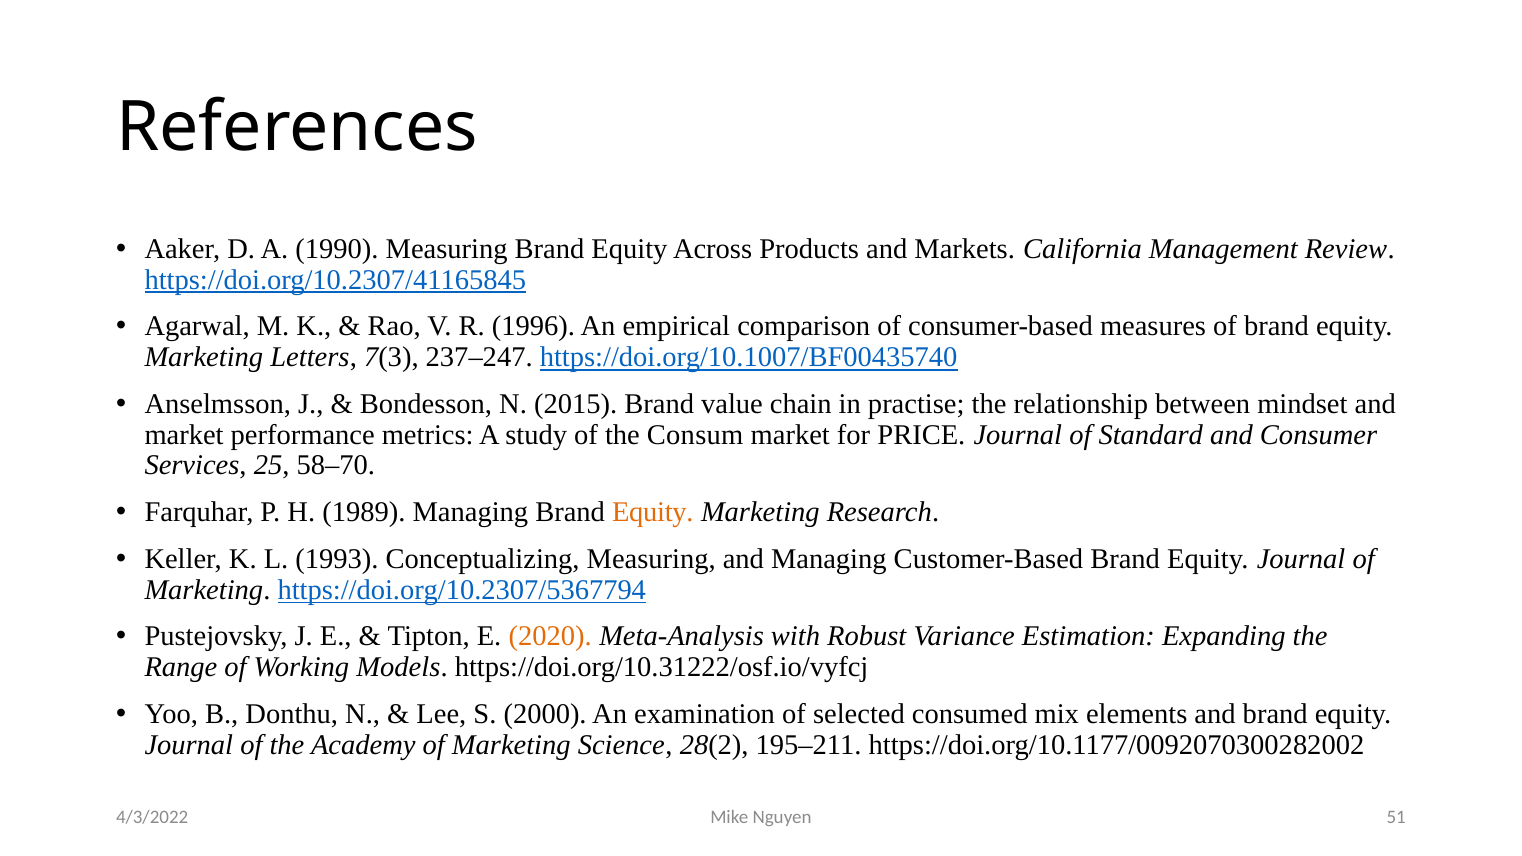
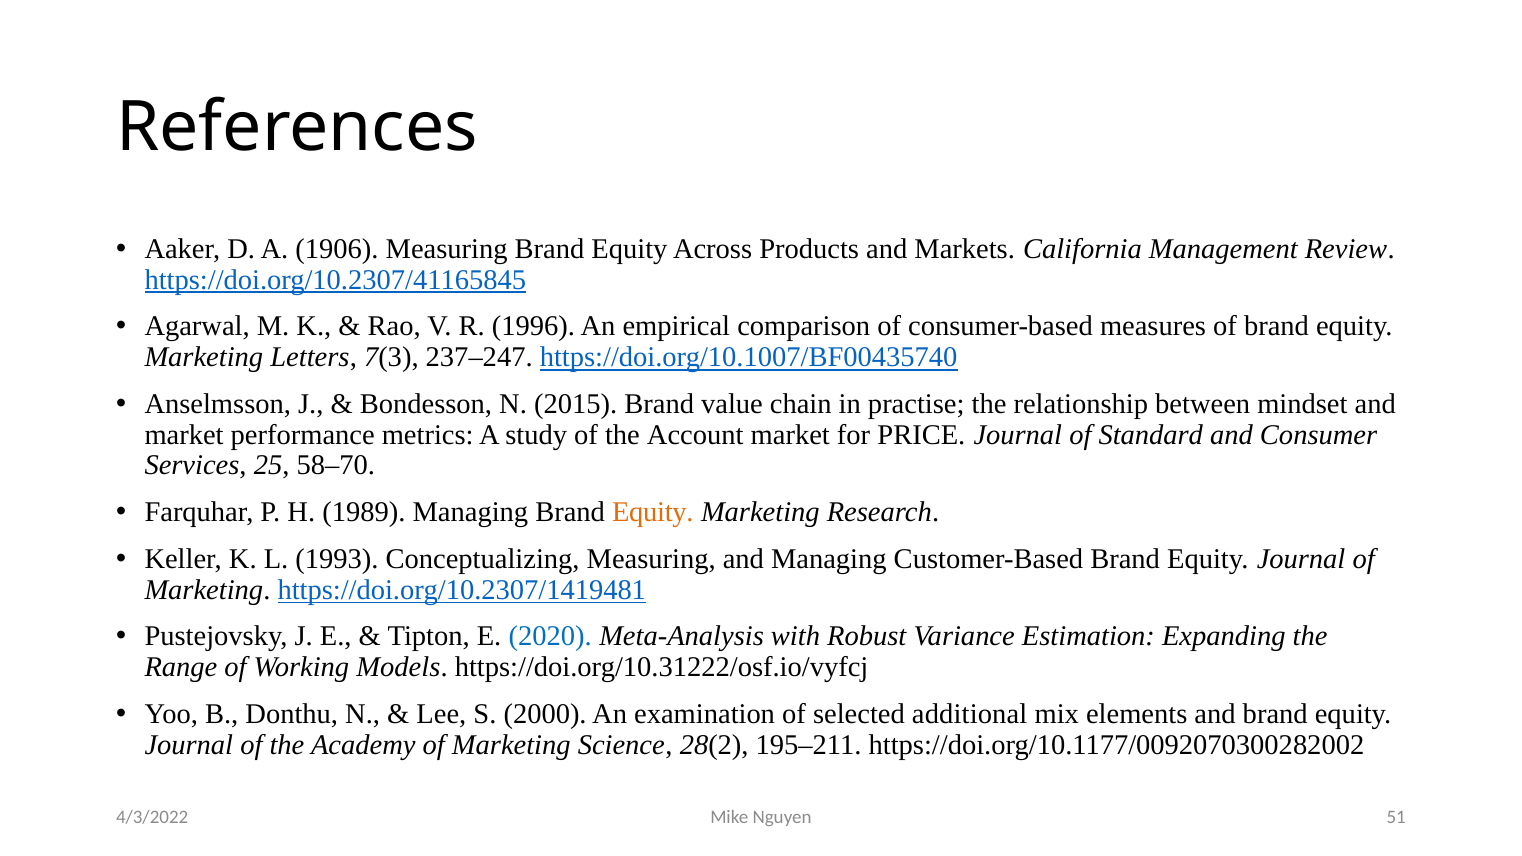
1990: 1990 -> 1906 (337, 249)
Consum: Consum -> Account (695, 435)
https://doi.org/10.2307/5367794: https://doi.org/10.2307/5367794 -> https://doi.org/10.2307/1419481 (462, 590)
2020 colour: orange -> blue (550, 636)
consumed: consumed -> additional (970, 714)
